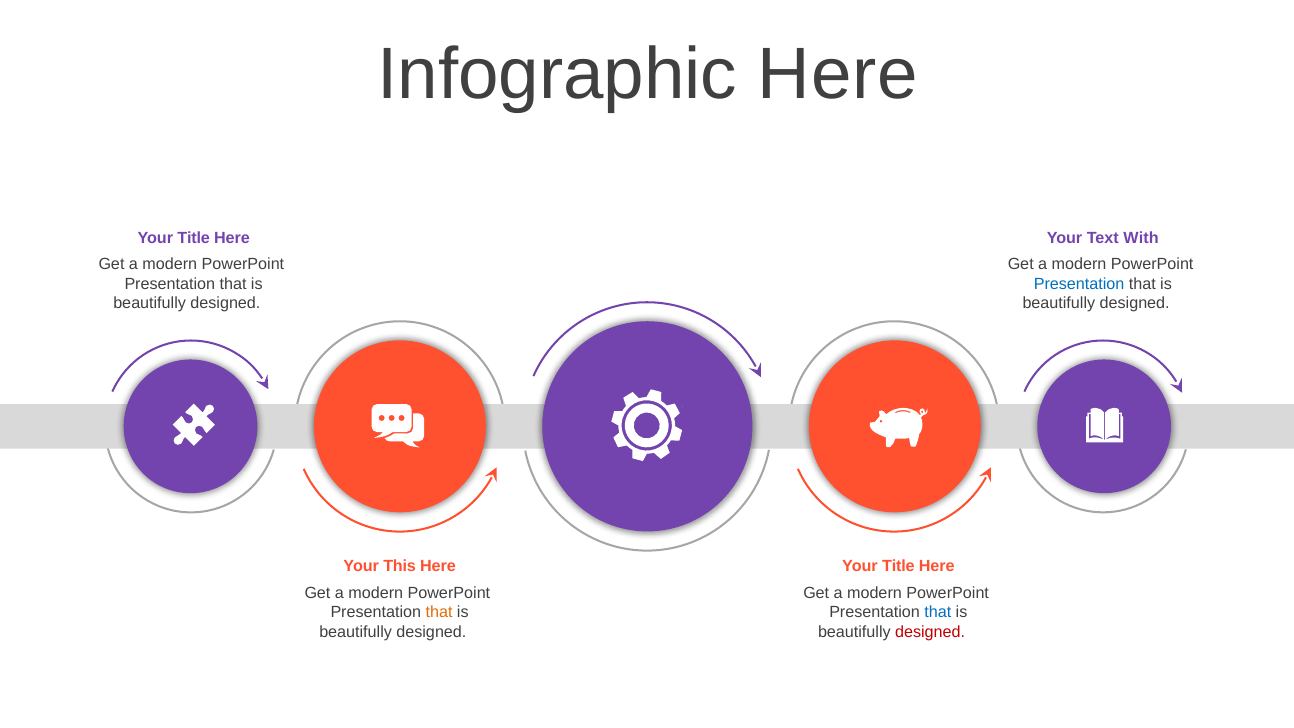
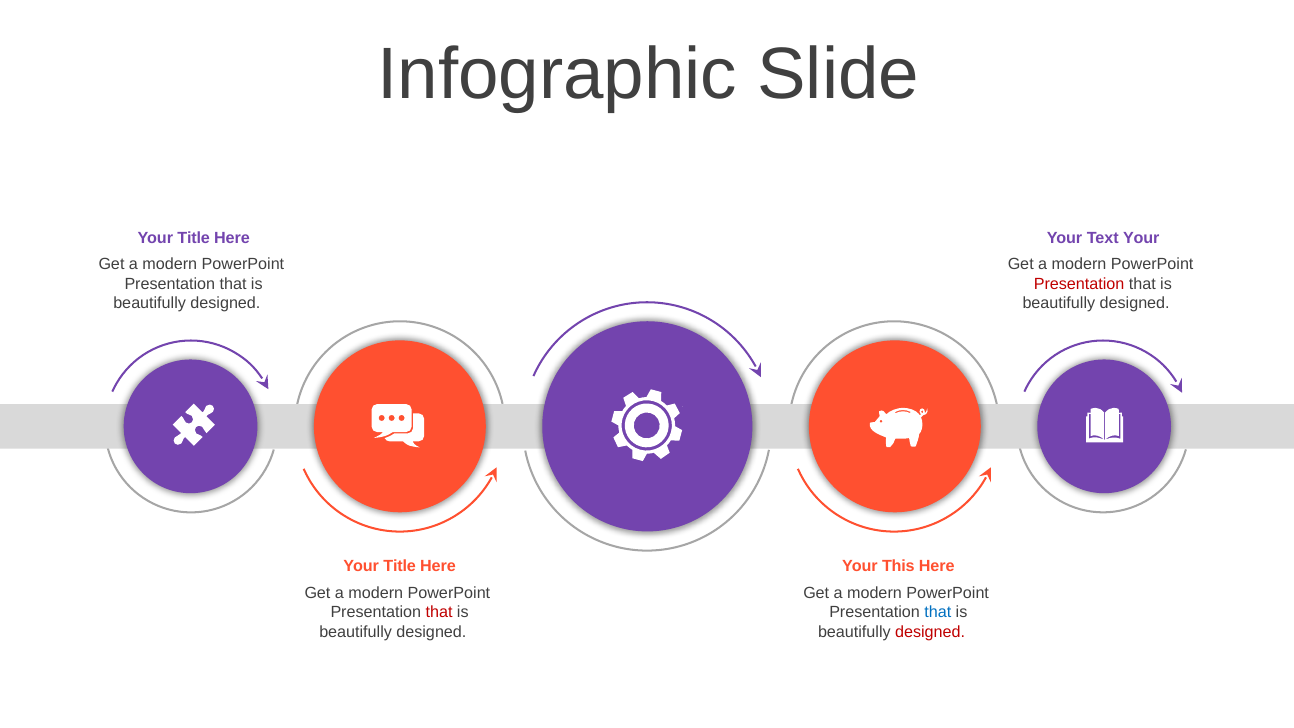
Infographic Here: Here -> Slide (838, 74)
Text With: With -> Your (1141, 238)
Presentation colour: blue -> red (1079, 284)
This: This -> Title (400, 566)
Title: Title -> This (898, 566)
that colour: orange -> red (439, 612)
